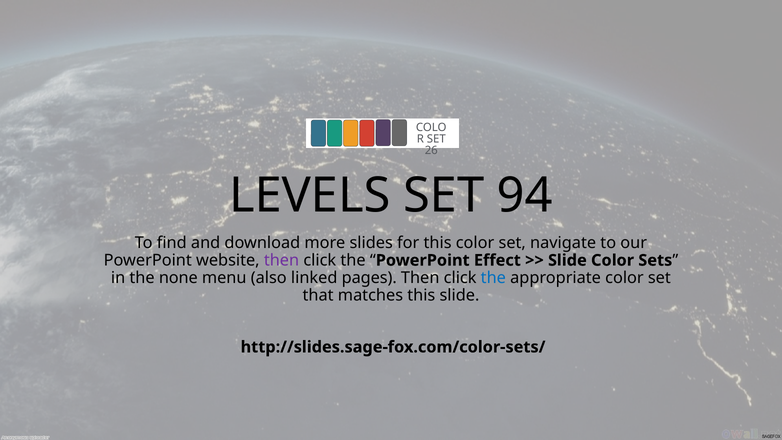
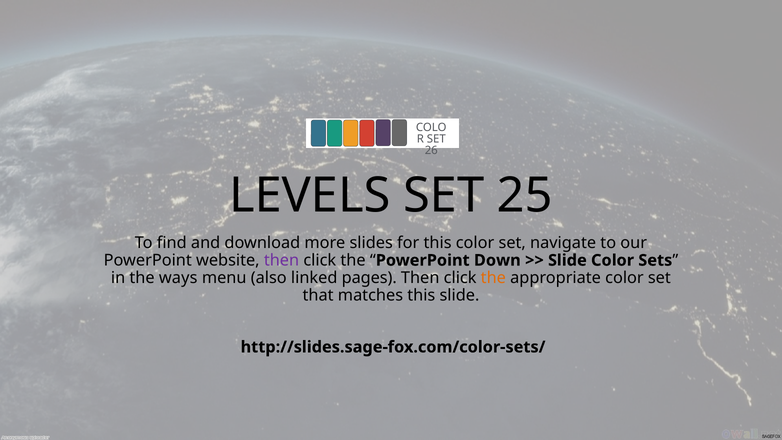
94: 94 -> 25 (525, 195)
Effect: Effect -> Down (497, 260)
none: none -> ways (178, 278)
the colour: blue -> orange (493, 278)
